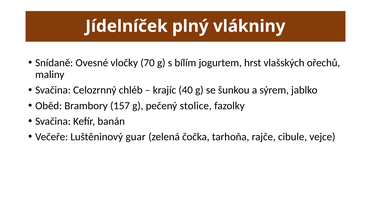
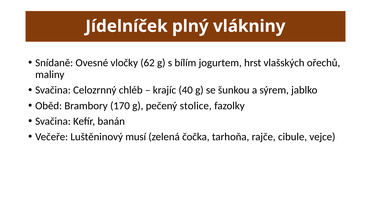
70: 70 -> 62 (148, 63)
157: 157 -> 170 (120, 106)
guar: guar -> musí (136, 137)
